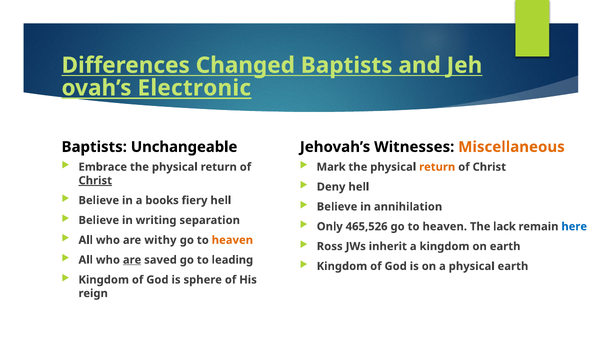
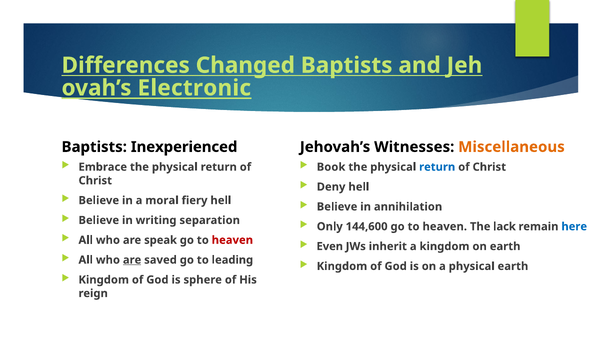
Unchangeable: Unchangeable -> Inexperienced (184, 147)
Mark: Mark -> Book (331, 167)
return colour: orange -> blue (437, 167)
Christ underline: present -> none (95, 180)
books: books -> moral (162, 200)
465,526: 465,526 -> 144,600 (367, 226)
withy: withy -> speak (161, 240)
heaven colour: orange -> red (232, 240)
Ross: Ross -> Even (330, 246)
